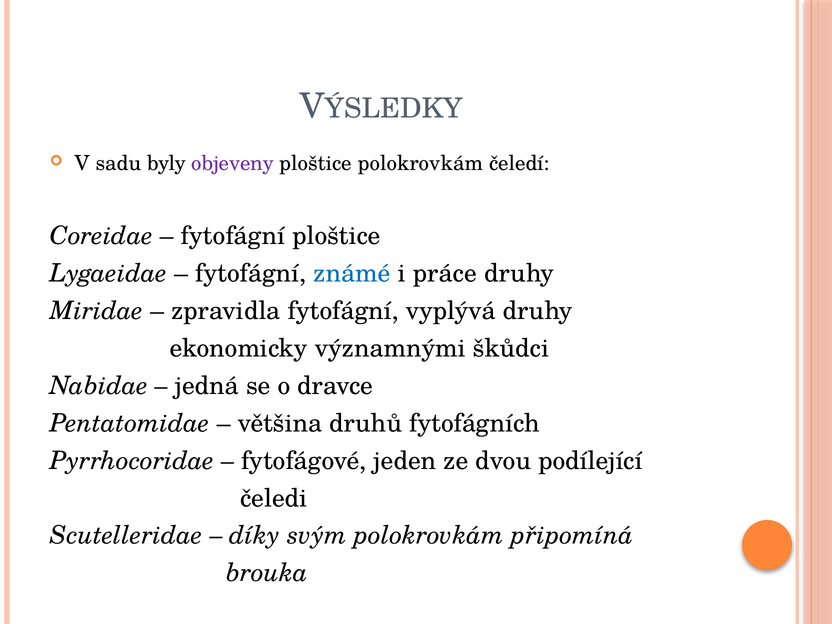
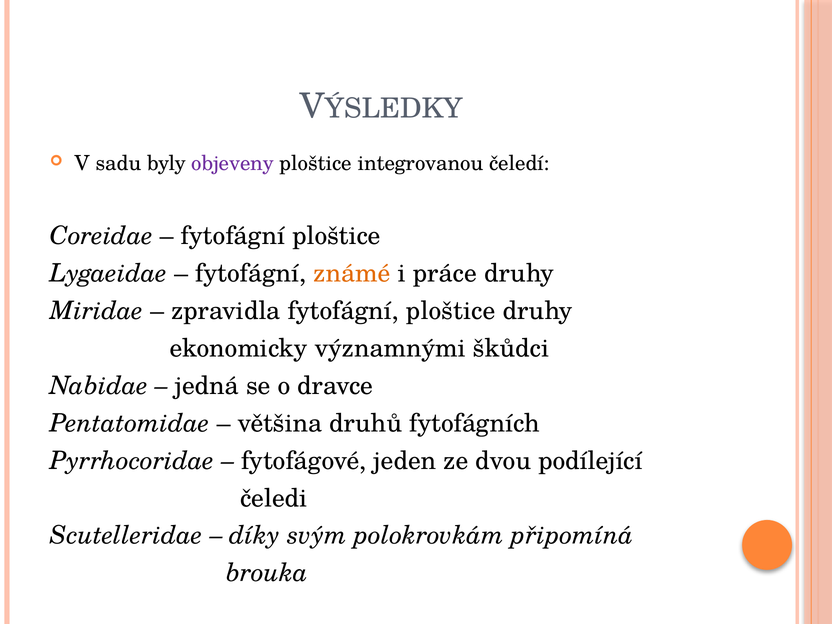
ploštice polokrovkám: polokrovkám -> integrovanou (421, 164)
známé colour: blue -> orange (352, 274)
zpravidla fytofágní vyplývá: vyplývá -> ploštice (451, 311)
